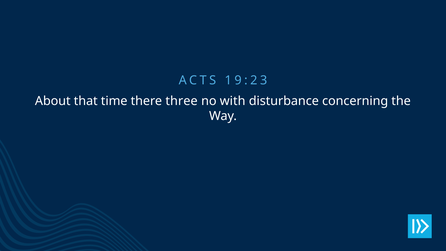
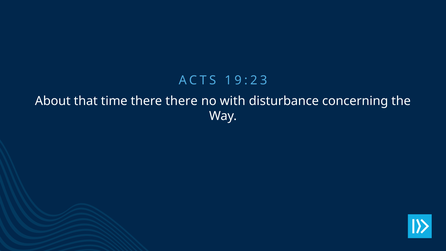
there three: three -> there (182, 101)
